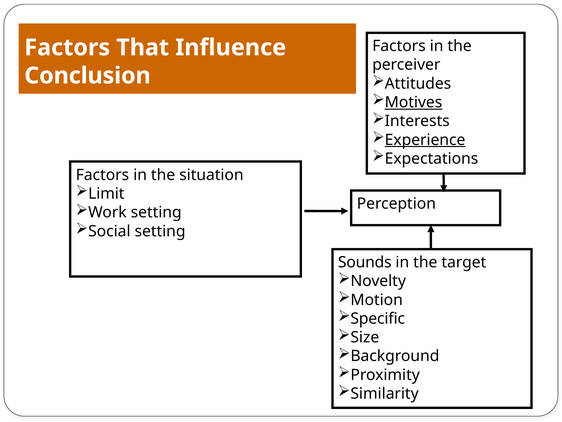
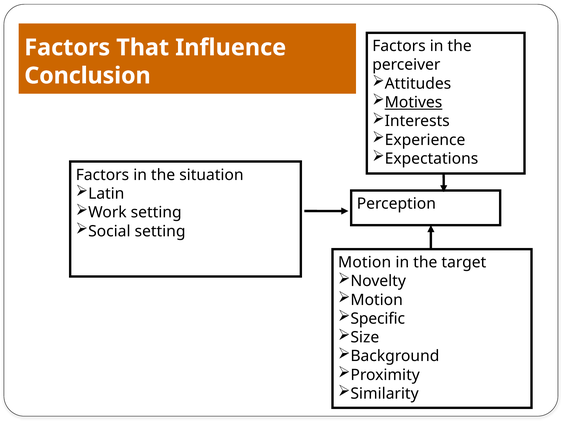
Experience underline: present -> none (425, 140)
Limit: Limit -> Latin (106, 193)
Sounds: Sounds -> Motion (365, 262)
